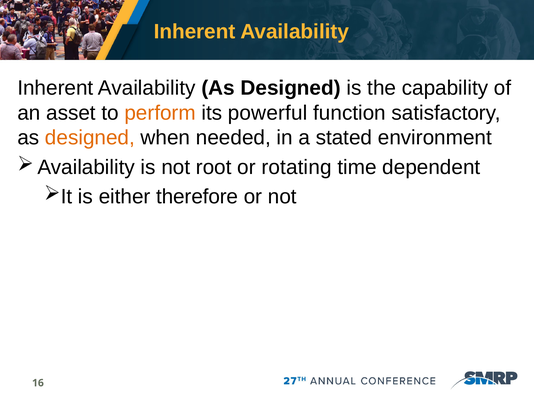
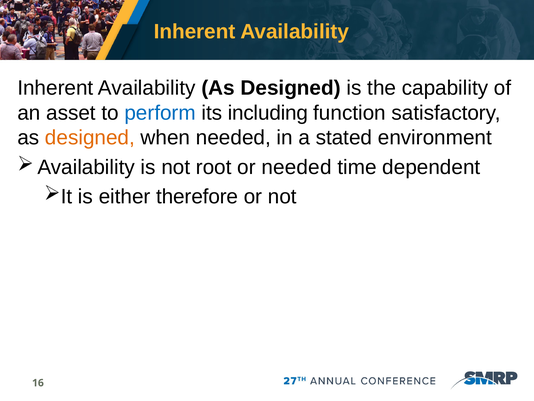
perform colour: orange -> blue (160, 113)
powerful: powerful -> including (268, 113)
or rotating: rotating -> needed (297, 167)
